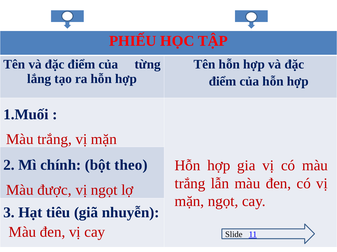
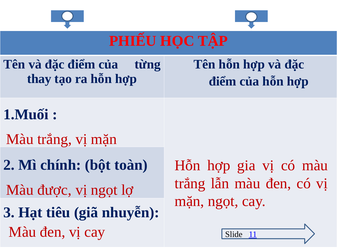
lắng: lắng -> thay (39, 79)
theo: theo -> toàn (131, 165)
